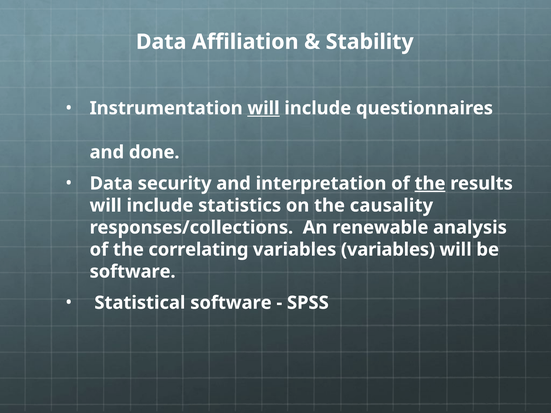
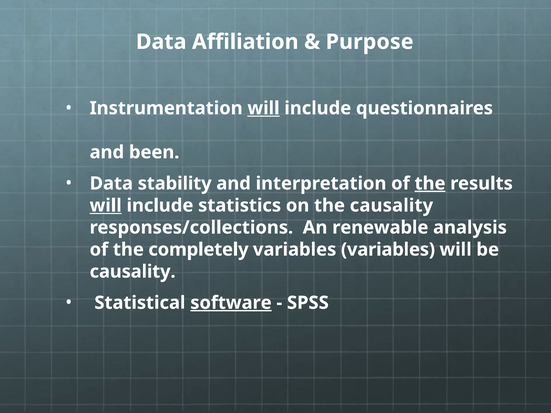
Stability: Stability -> Purpose (370, 42)
done: done -> been (154, 152)
security: security -> stability (175, 184)
will underline: none -> present (106, 206)
correlating: correlating -> completely (198, 250)
software: software -> causality (133, 272)
software underline: none -> present (231, 303)
